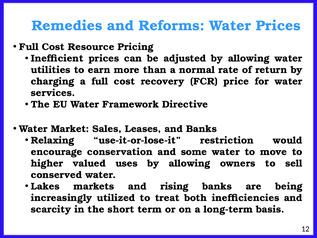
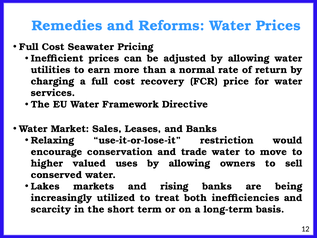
Resource: Resource -> Seawater (91, 47)
some: some -> trade (194, 152)
